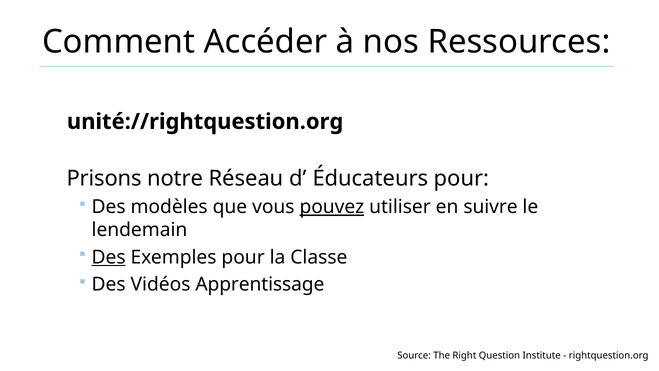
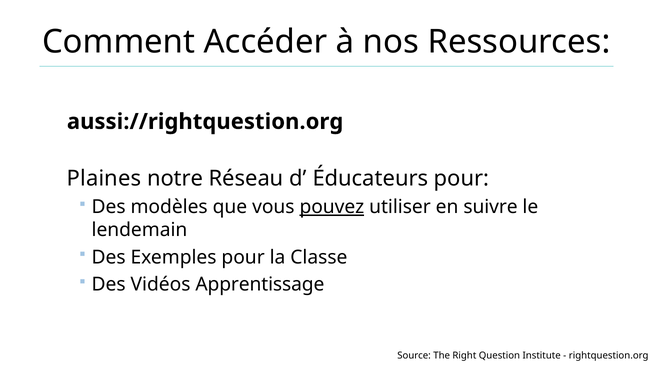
unité://rightquestion.org: unité://rightquestion.org -> aussi://rightquestion.org (205, 122)
Prisons: Prisons -> Plaines (104, 178)
Des underline: present -> none (109, 257)
